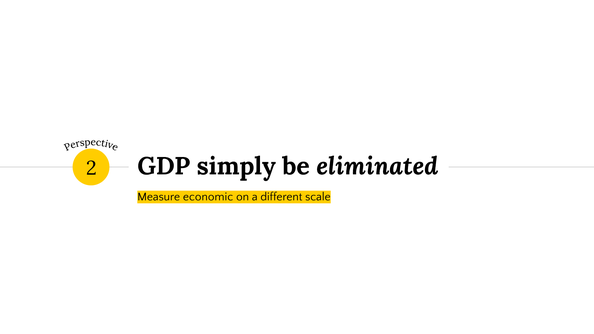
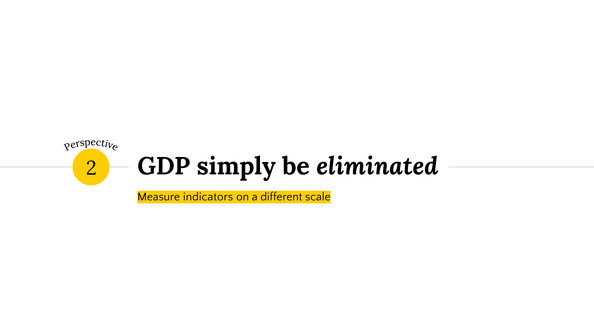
economic: economic -> indicators (208, 197)
